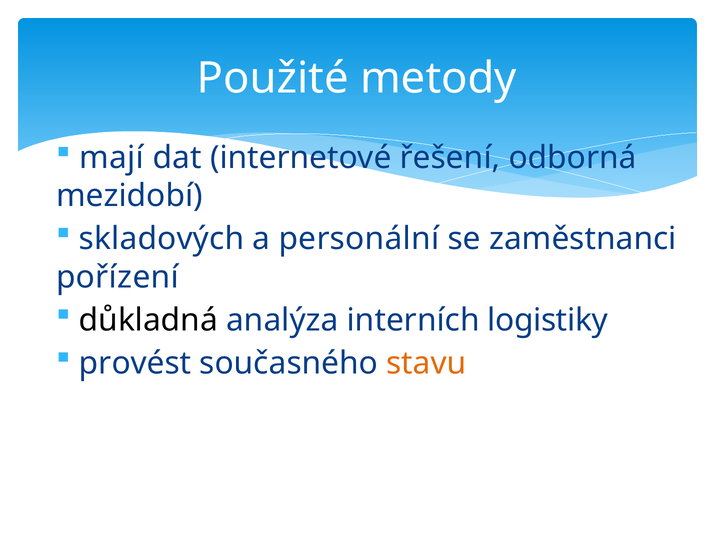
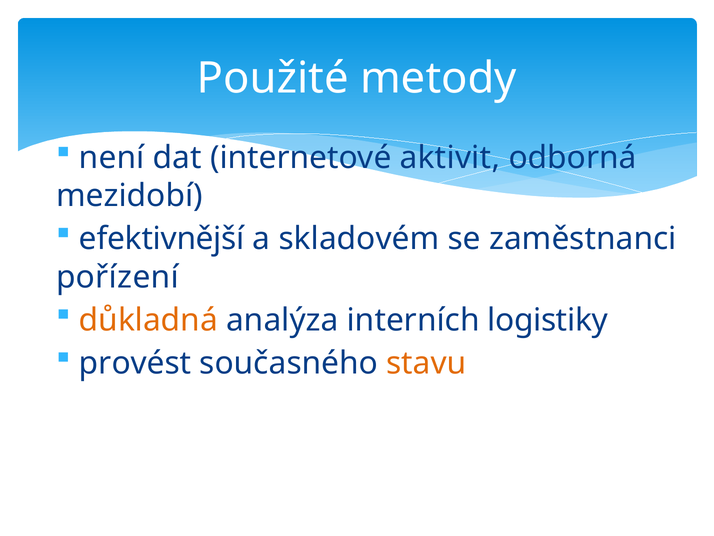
mají: mají -> není (112, 158)
řešení: řešení -> aktivit (450, 158)
skladových: skladových -> efektivnější (162, 239)
personální: personální -> skladovém (359, 239)
důkladná colour: black -> orange (148, 320)
